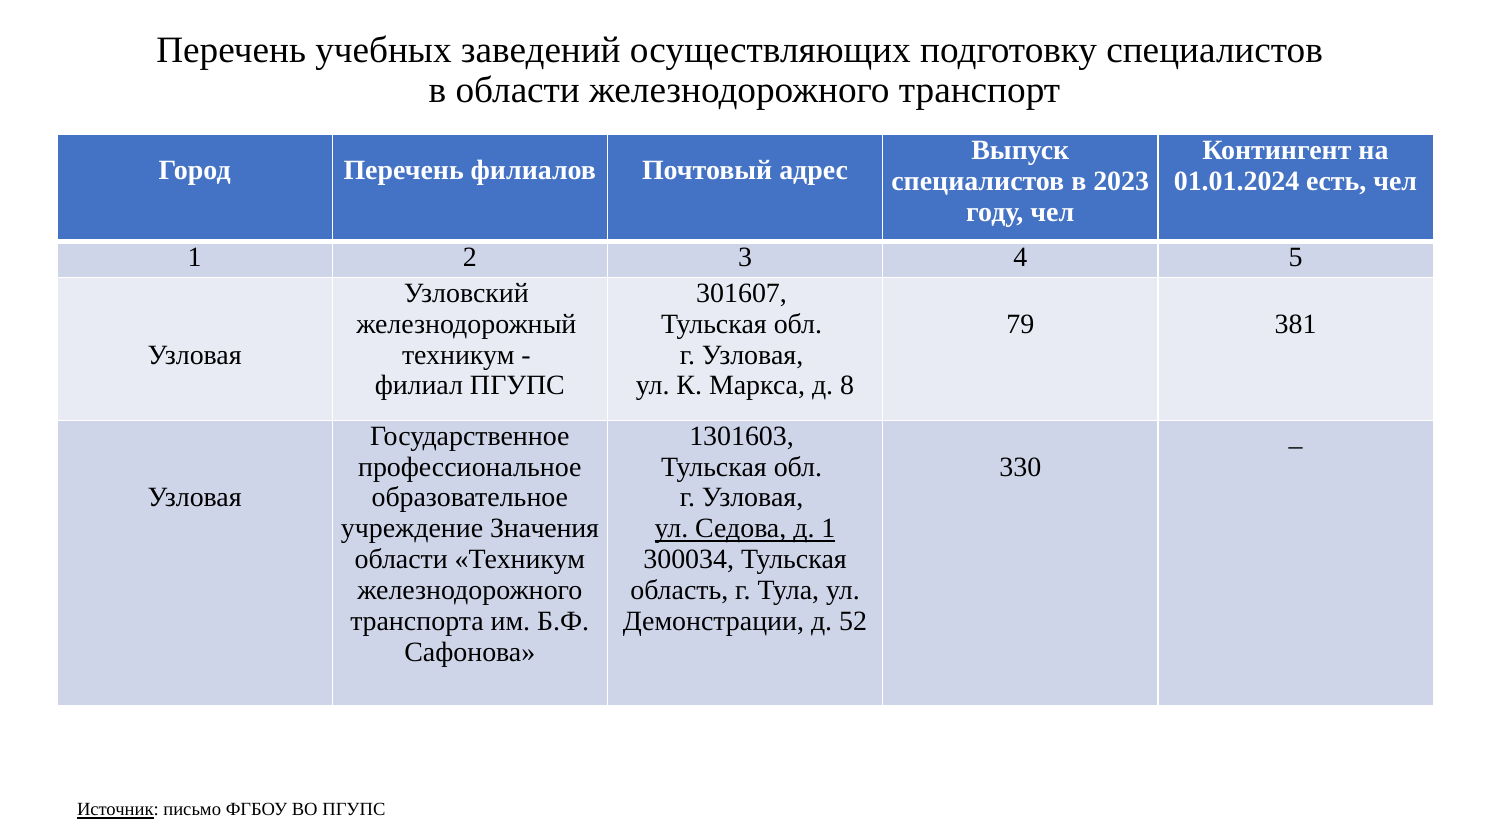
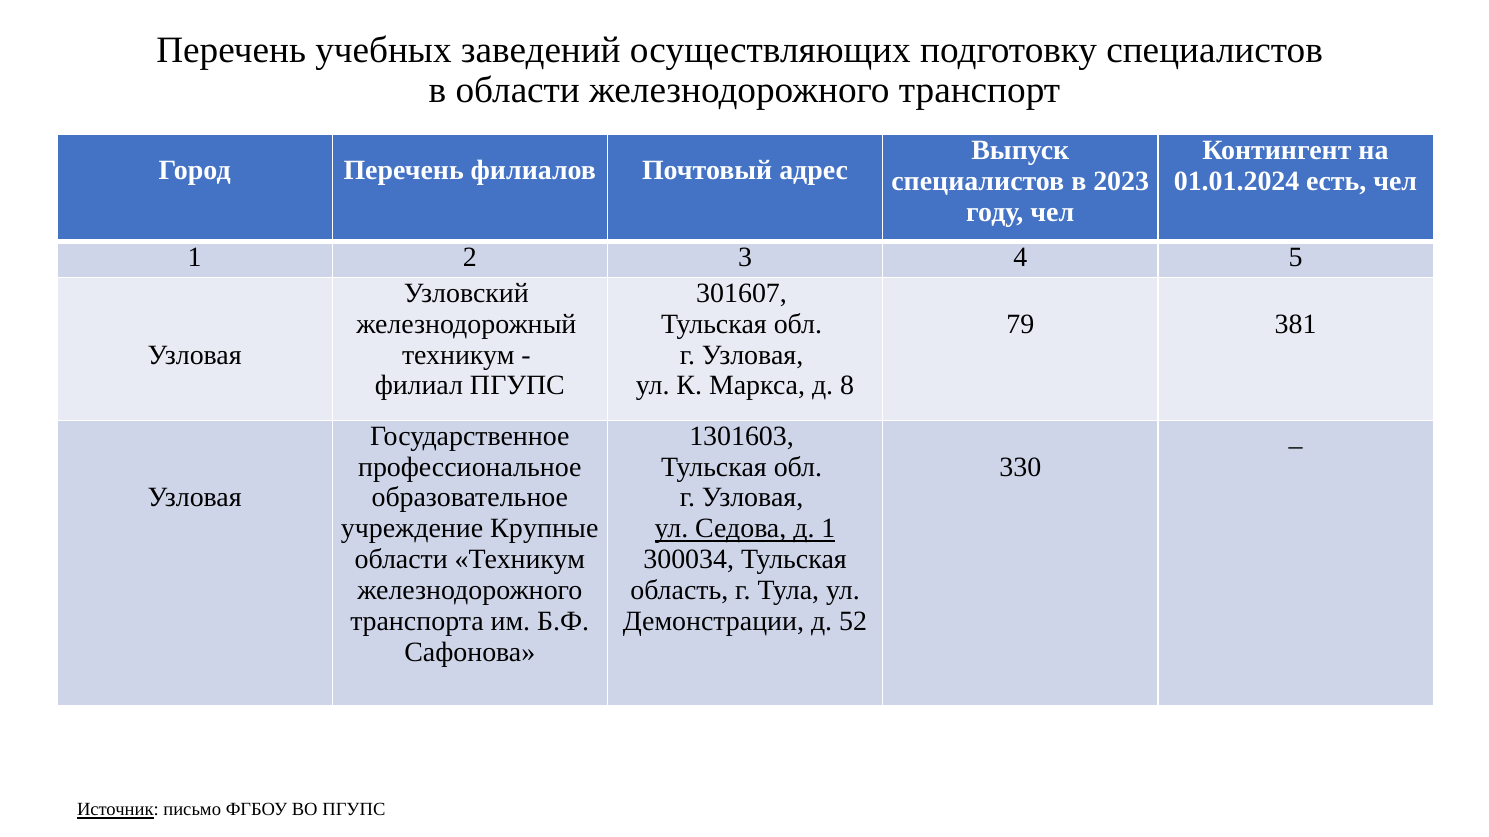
Значения: Значения -> Крупные (544, 529)
